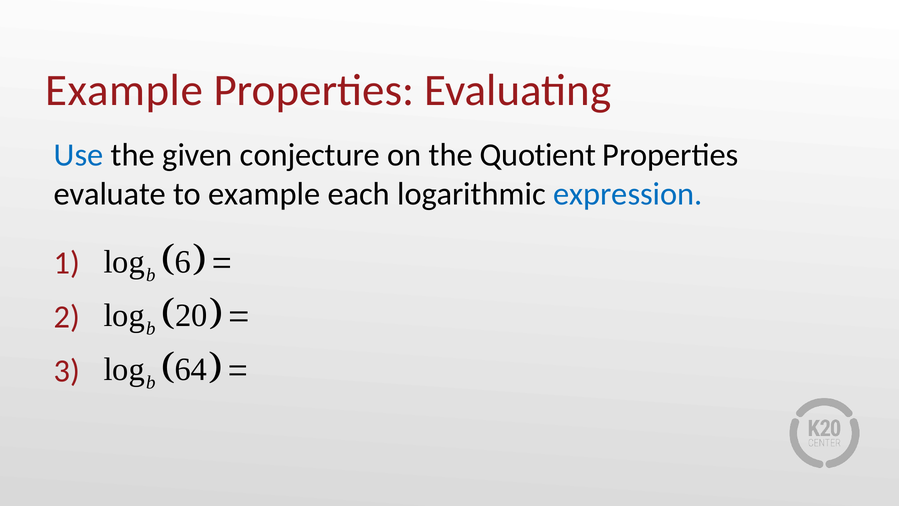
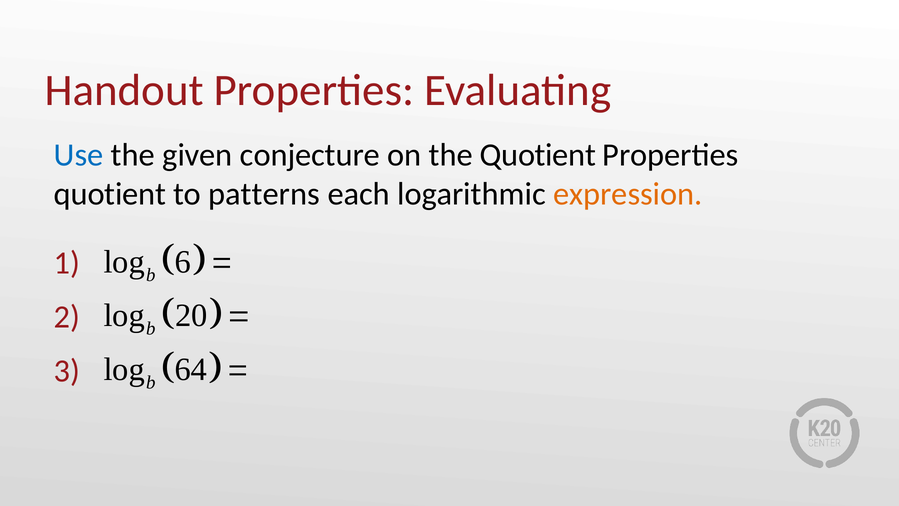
Example: Example -> Handout (124, 91)
evaluate: evaluate -> quotient (110, 194)
to example: example -> patterns (264, 194)
expression colour: blue -> orange (628, 194)
